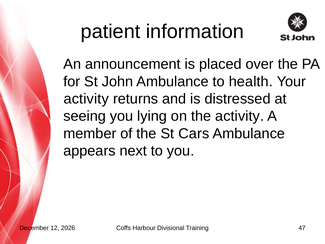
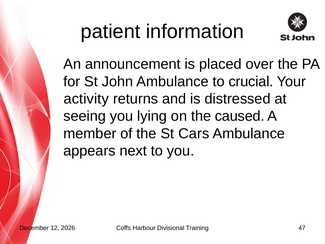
health: health -> crucial (251, 81)
the activity: activity -> caused (240, 116)
